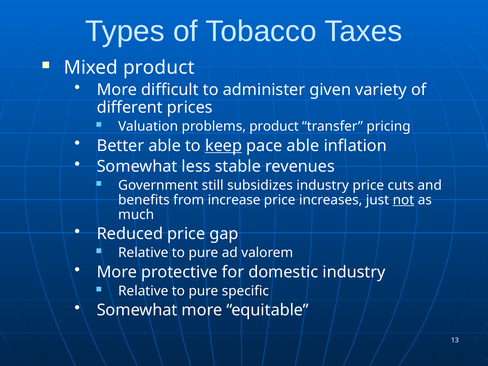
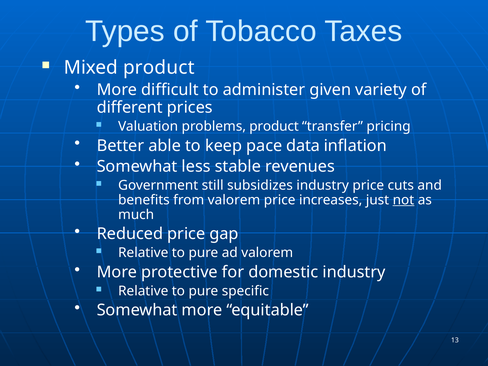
keep underline: present -> none (224, 146)
pace able: able -> data (303, 146)
from increase: increase -> valorem (234, 200)
